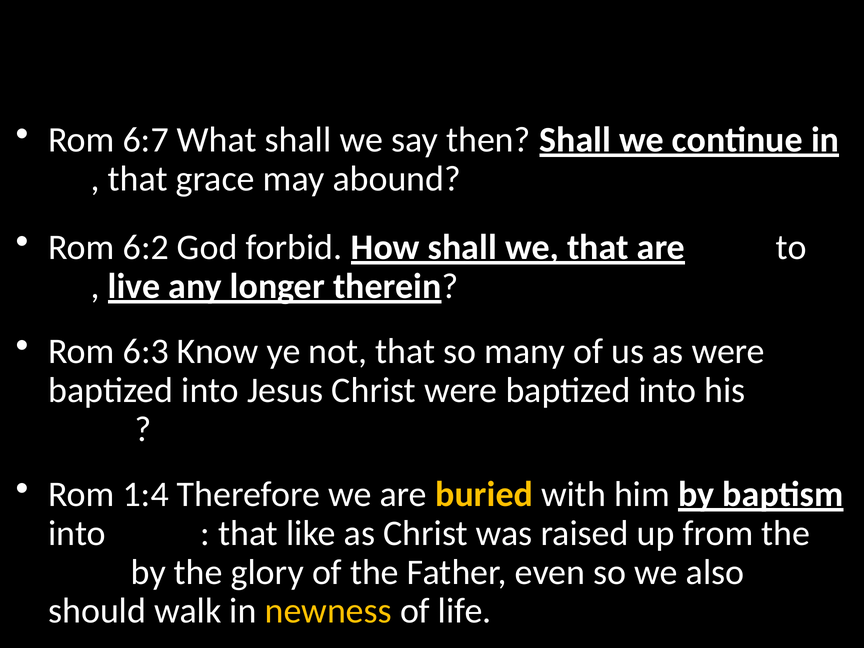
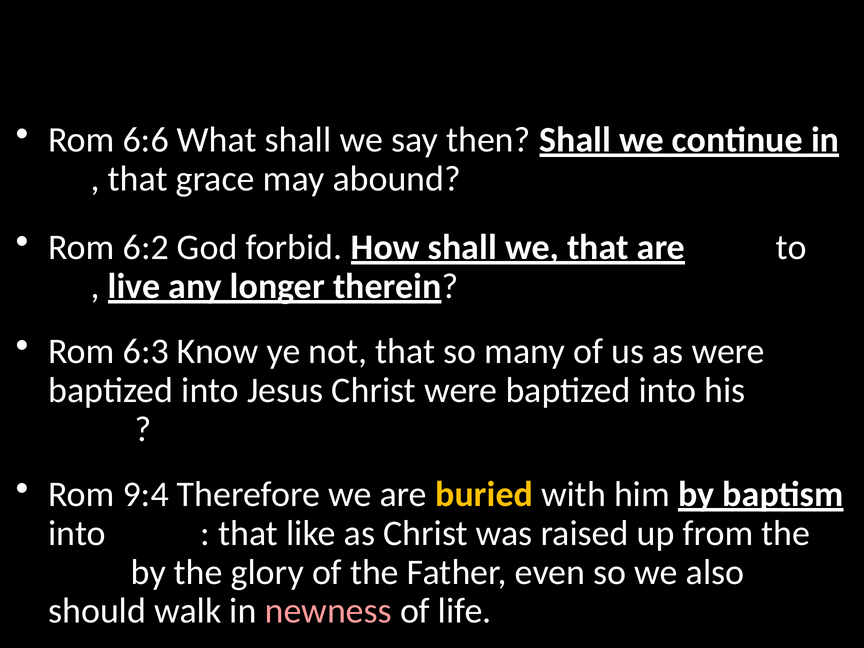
6:7: 6:7 -> 6:6 (146, 140)
1:4: 1:4 -> 9:4 (146, 494)
newness colour: yellow -> pink (328, 611)
